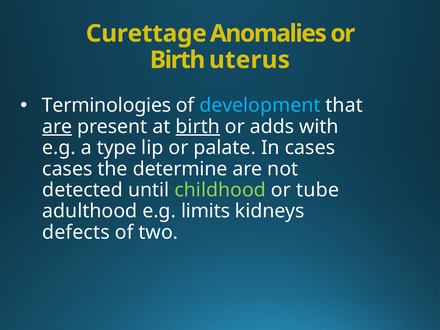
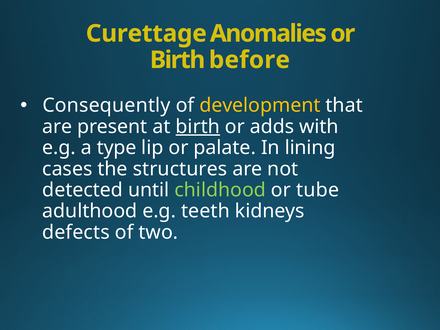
uterus: uterus -> before (249, 60)
Terminologies: Terminologies -> Consequently (106, 105)
development colour: light blue -> yellow (260, 105)
are underline: present -> none (57, 127)
In cases: cases -> lining (310, 148)
determine: determine -> structures (180, 169)
limits: limits -> teeth (205, 211)
